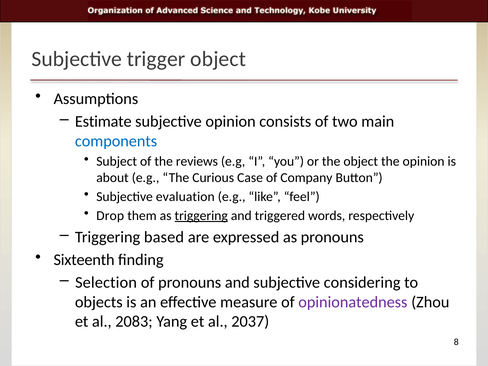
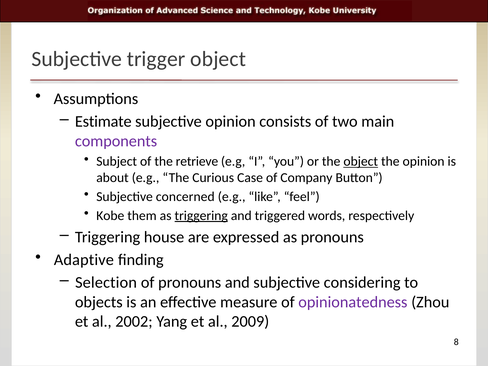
components colour: blue -> purple (116, 141)
reviews: reviews -> retrieve (197, 161)
object underline: none -> present (361, 161)
evaluation: evaluation -> concerned (185, 197)
Drop: Drop -> Kobe (110, 216)
based: based -> house (164, 237)
Sixteenth: Sixteenth -> Adaptive (84, 260)
2083: 2083 -> 2002 (134, 322)
2037: 2037 -> 2009 (250, 322)
